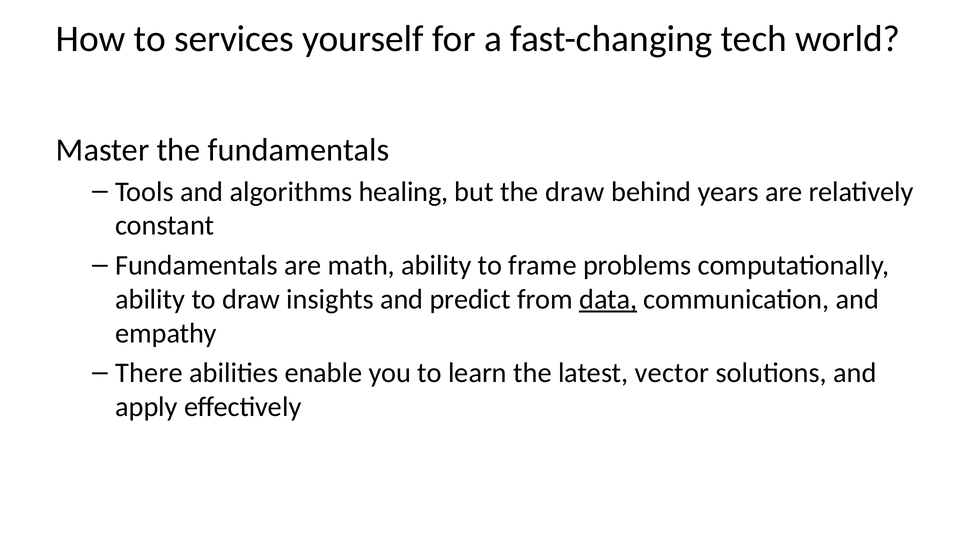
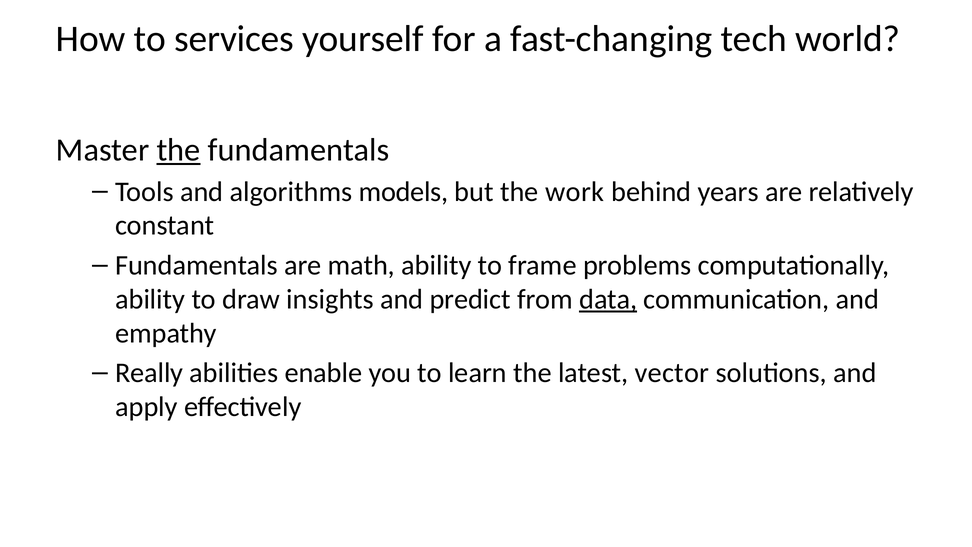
the underline: none -> present (179, 150)
healing: healing -> models (404, 192)
the draw: draw -> work (575, 192)
There: There -> Really (149, 373)
